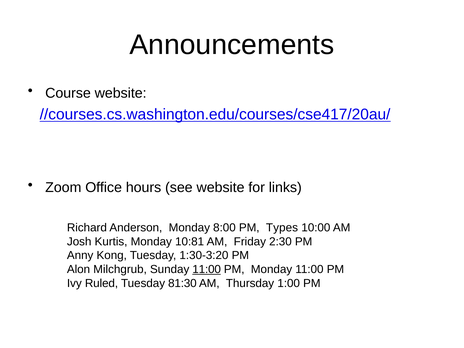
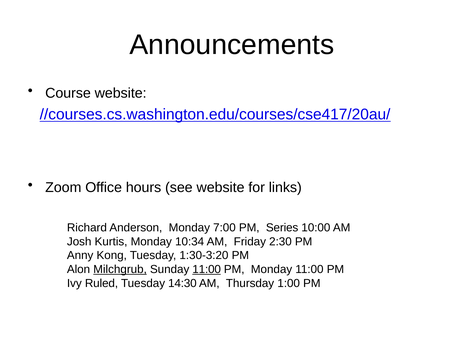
8:00: 8:00 -> 7:00 (224, 228)
Types: Types -> Series (282, 228)
10:81: 10:81 -> 10:34 (190, 242)
Milchgrub underline: none -> present (120, 269)
81:30: 81:30 -> 14:30 (182, 283)
